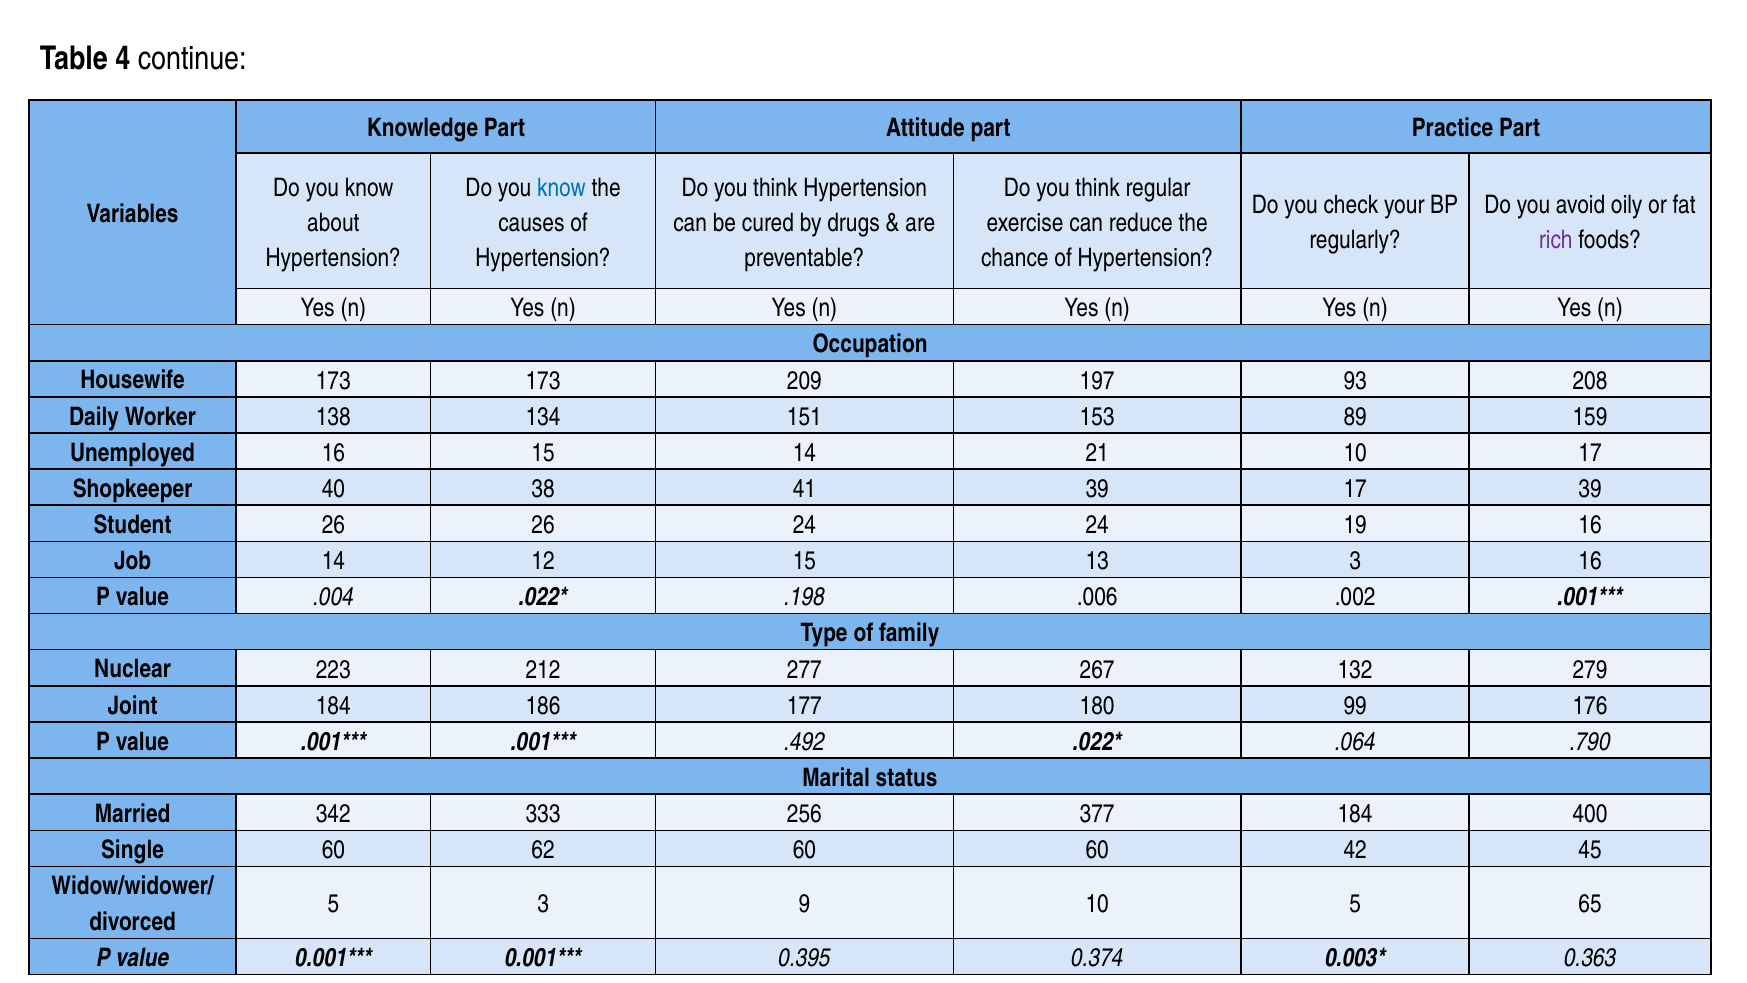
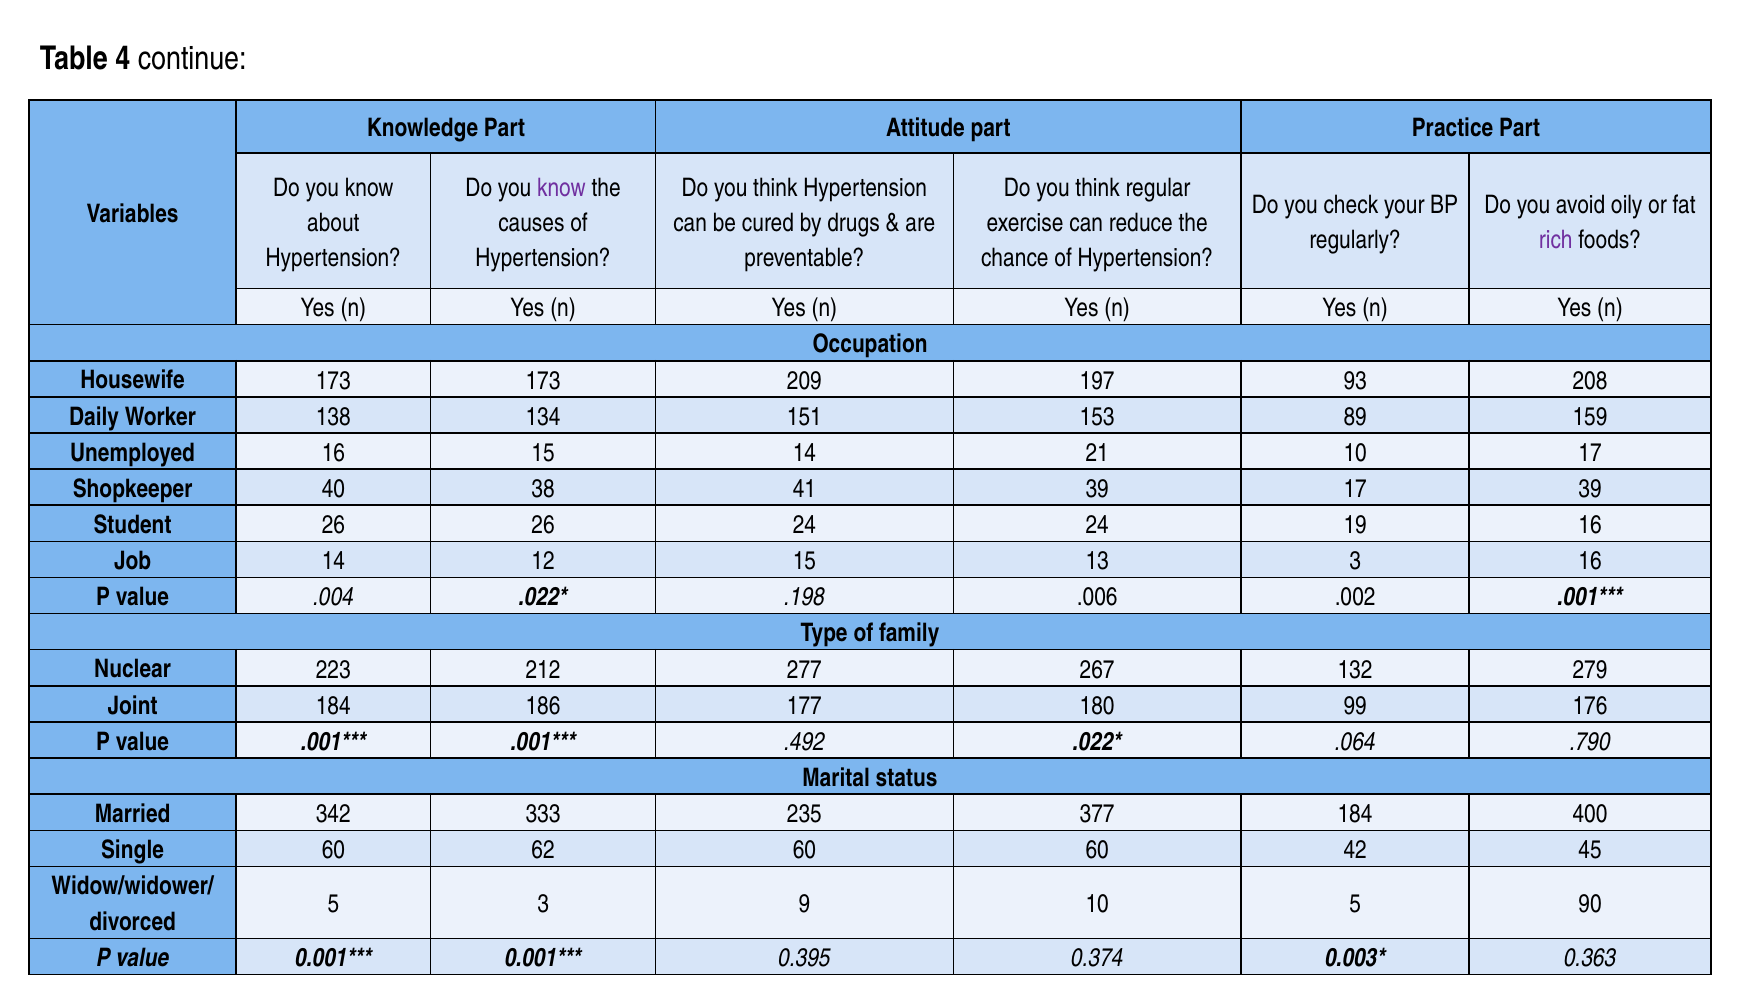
know colour: blue -> purple (561, 188)
256: 256 -> 235 (804, 814)
65: 65 -> 90 (1590, 904)
